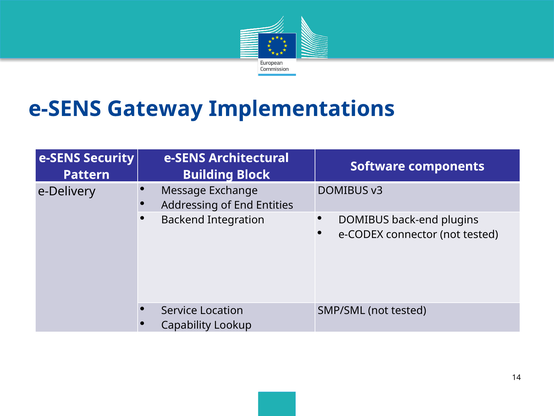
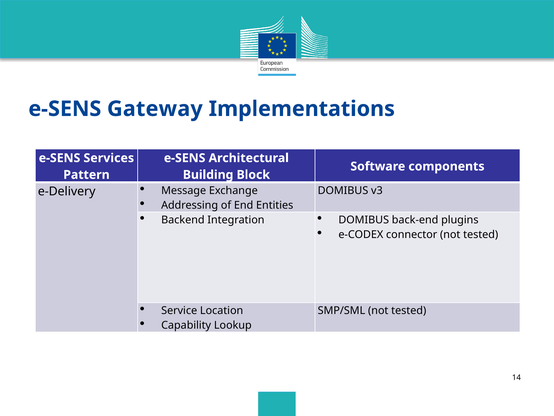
Security: Security -> Services (109, 158)
